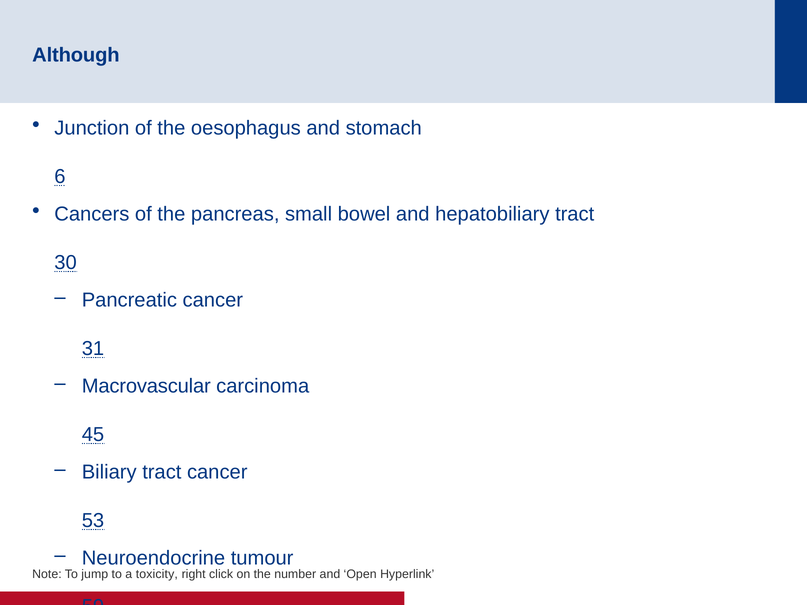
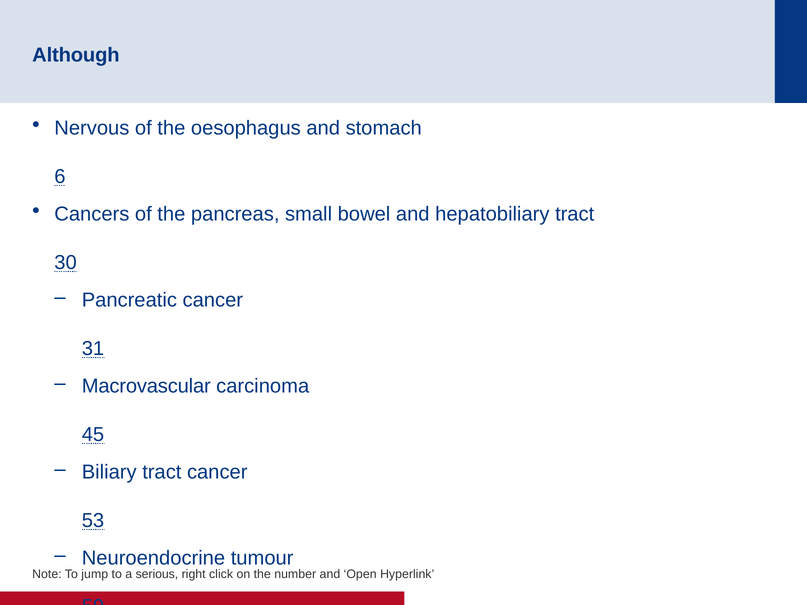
Junction: Junction -> Nervous (92, 128)
toxicity: toxicity -> serious (157, 574)
